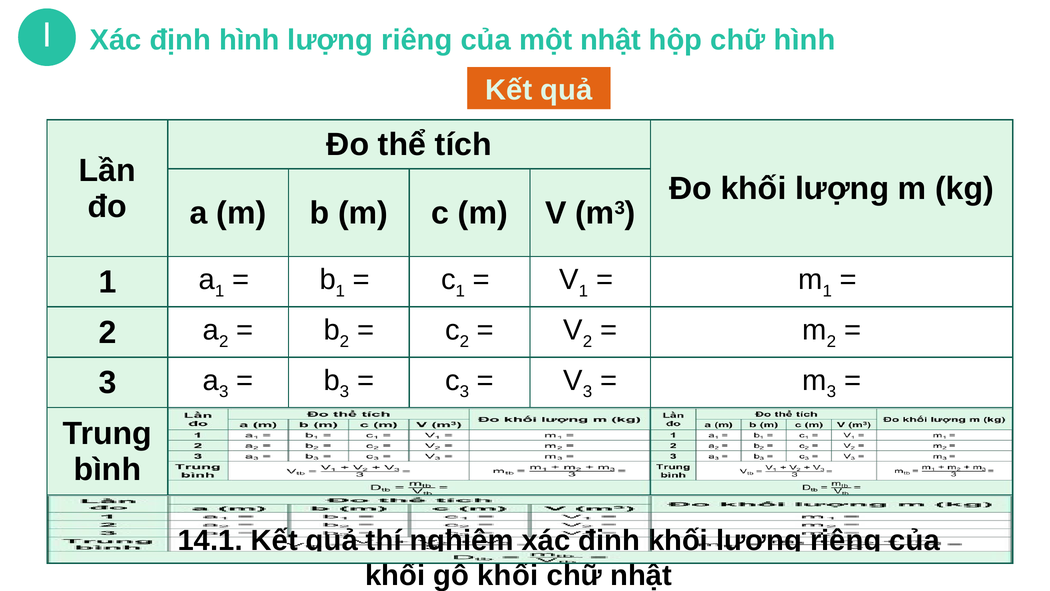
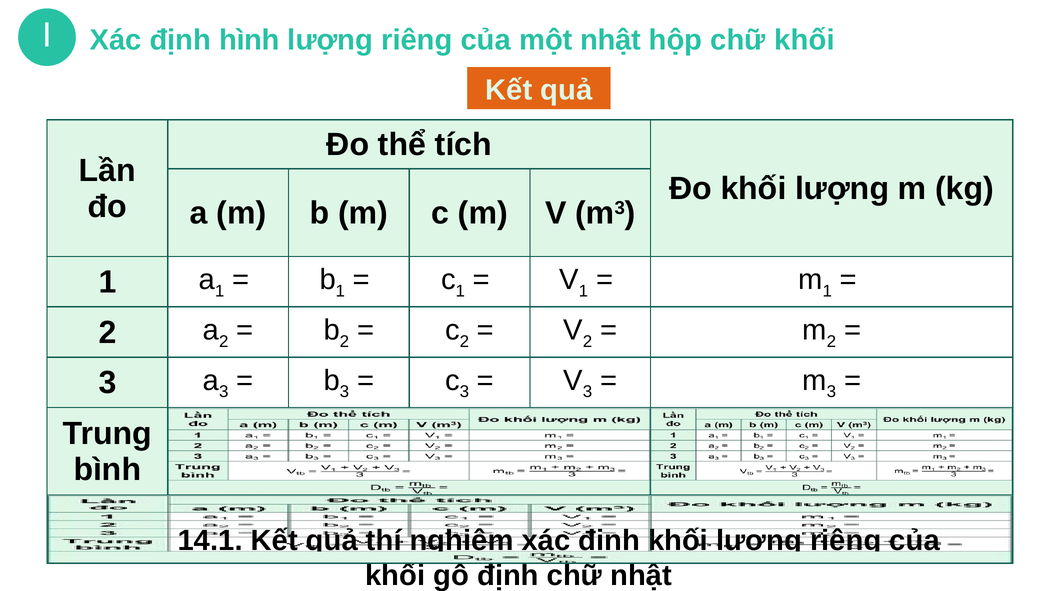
chữ hình: hình -> khối (804, 40)
gỗ khối: khối -> định (508, 575)
